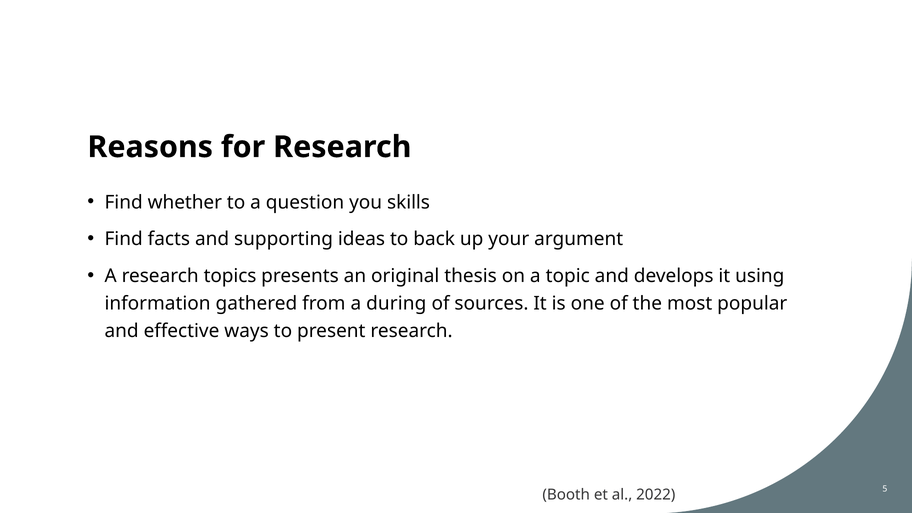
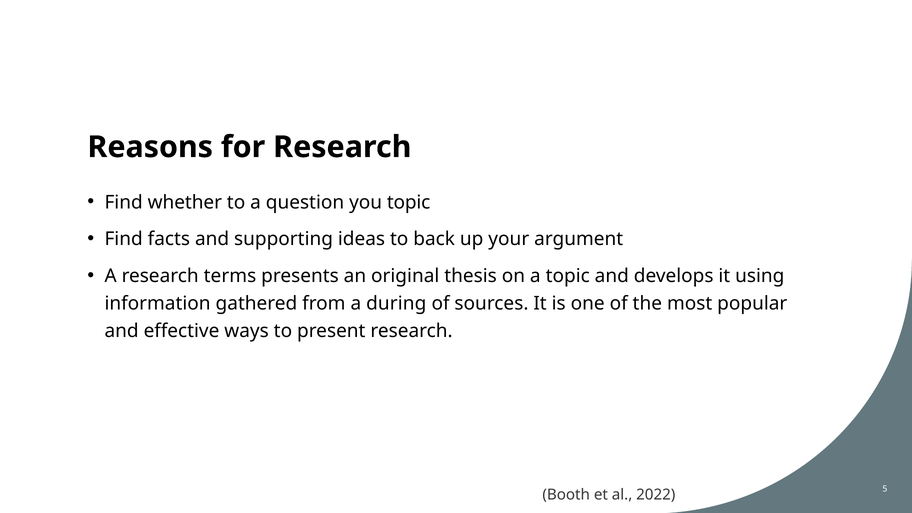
you skills: skills -> topic (409, 202)
topics: topics -> terms (230, 276)
